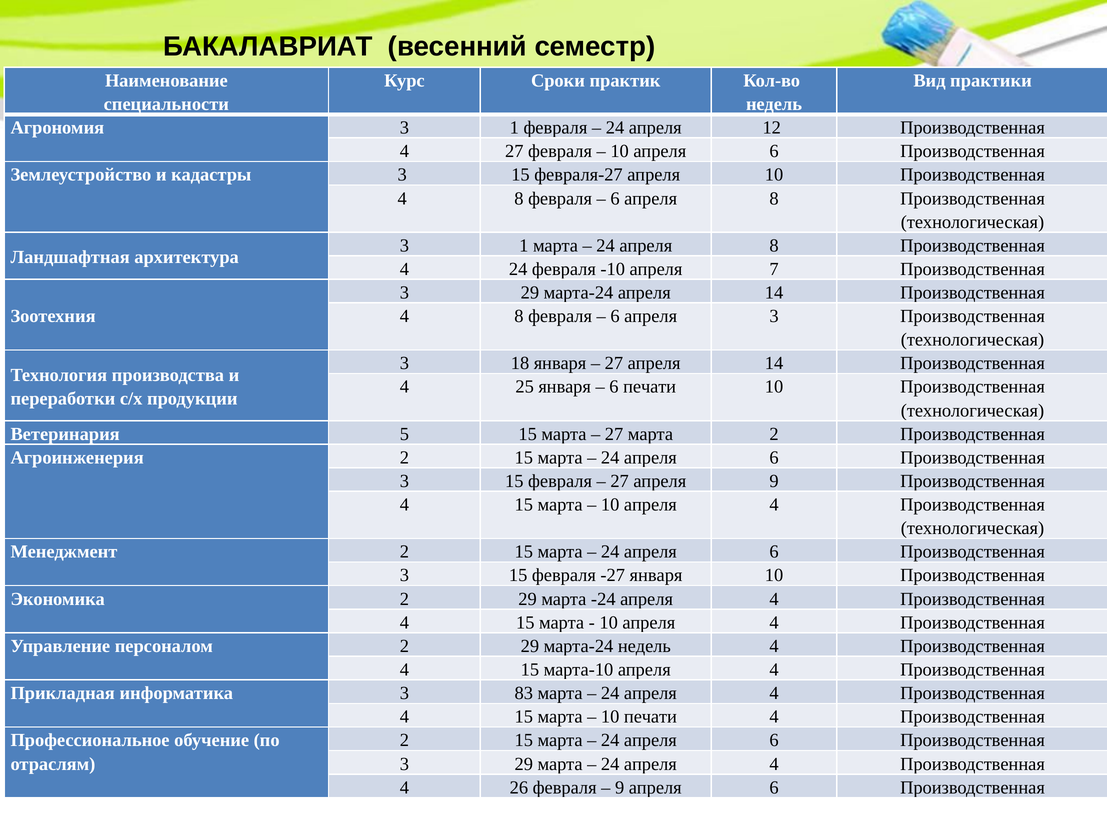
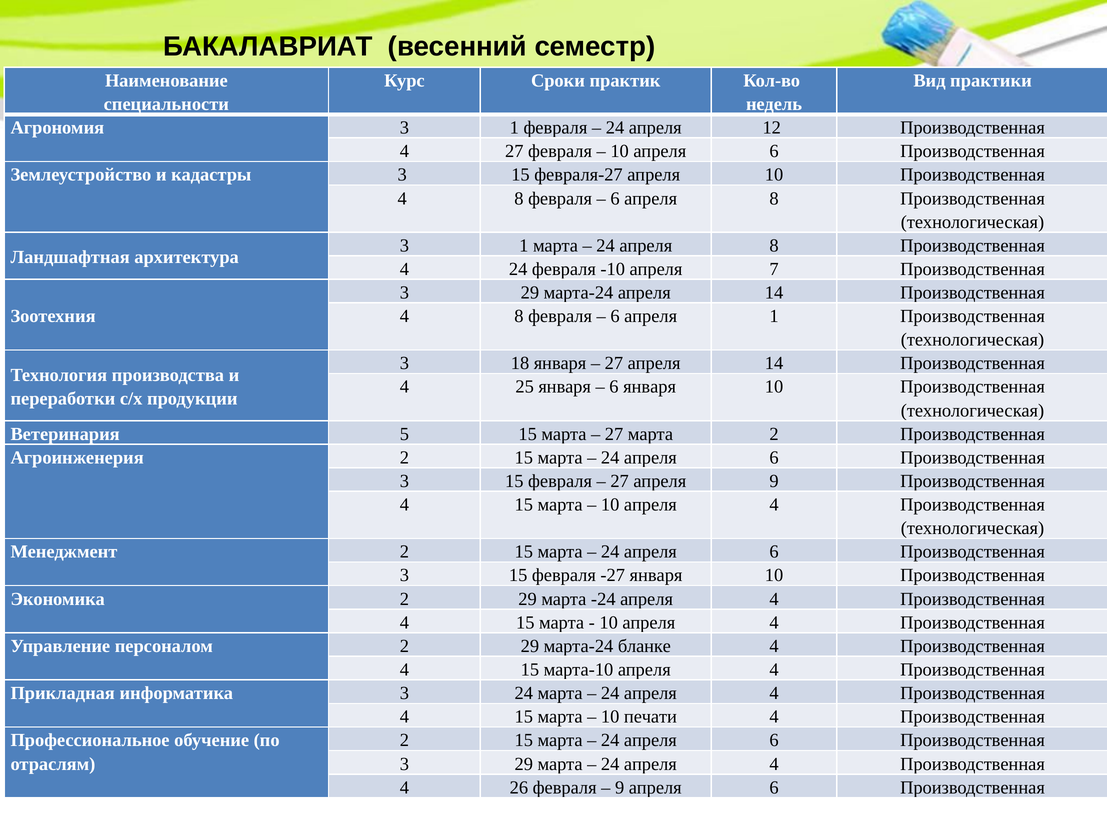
апреля 3: 3 -> 1 (774, 316)
6 печати: печати -> января (650, 387)
марта-24 недель: недель -> бланке (644, 646)
3 83: 83 -> 24 (524, 693)
